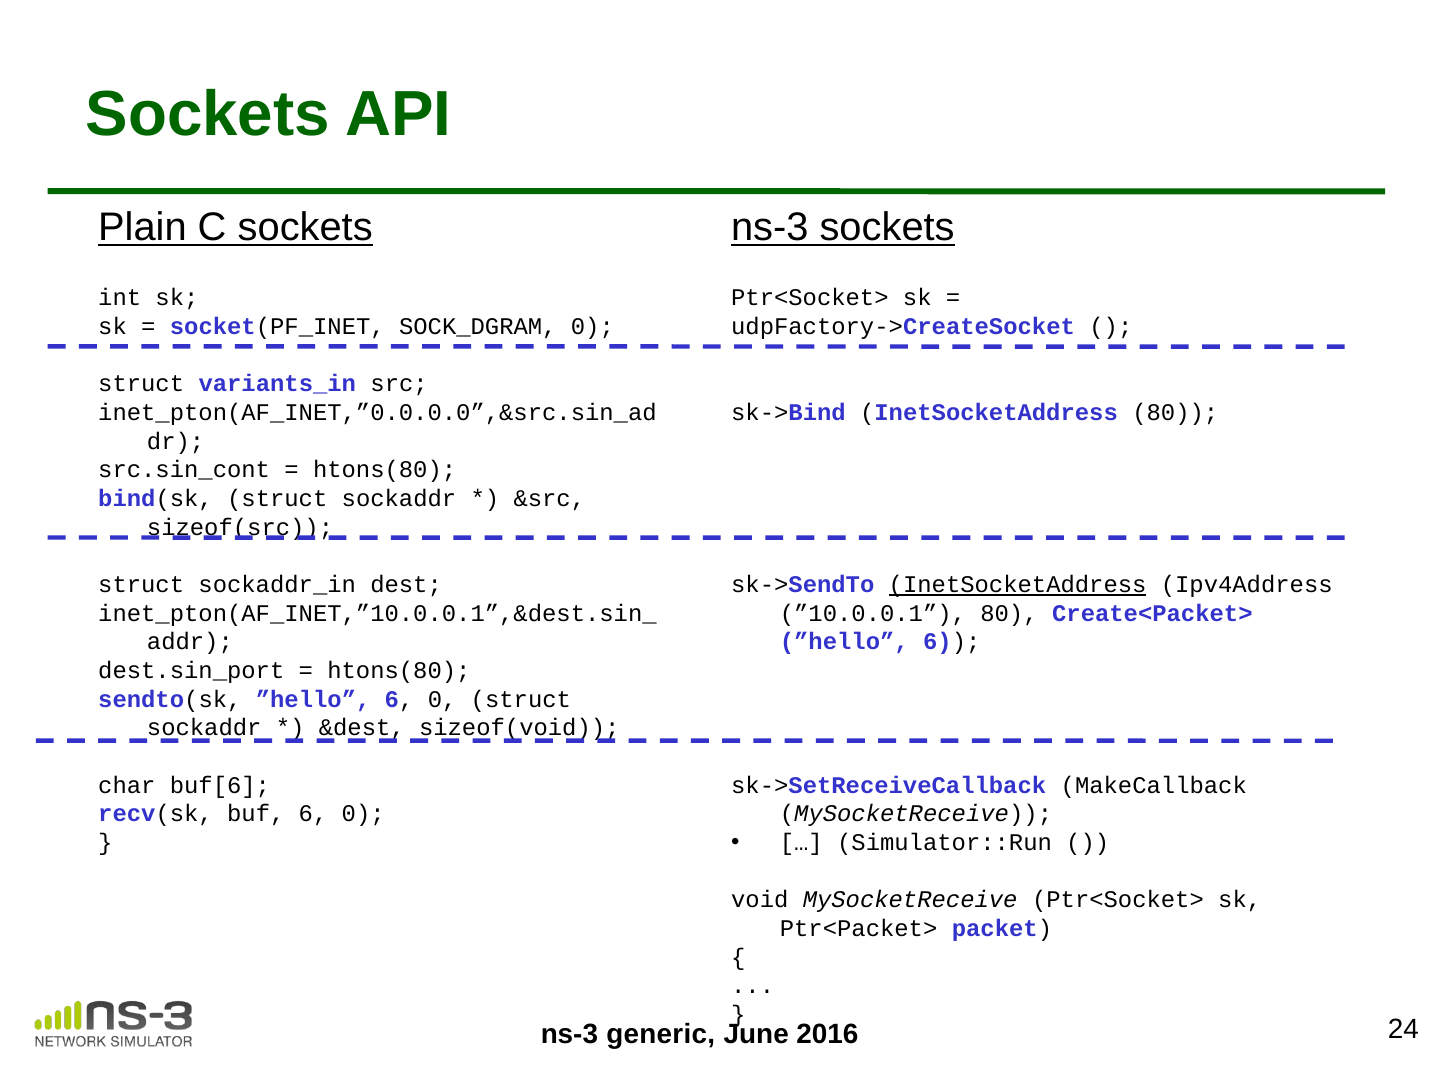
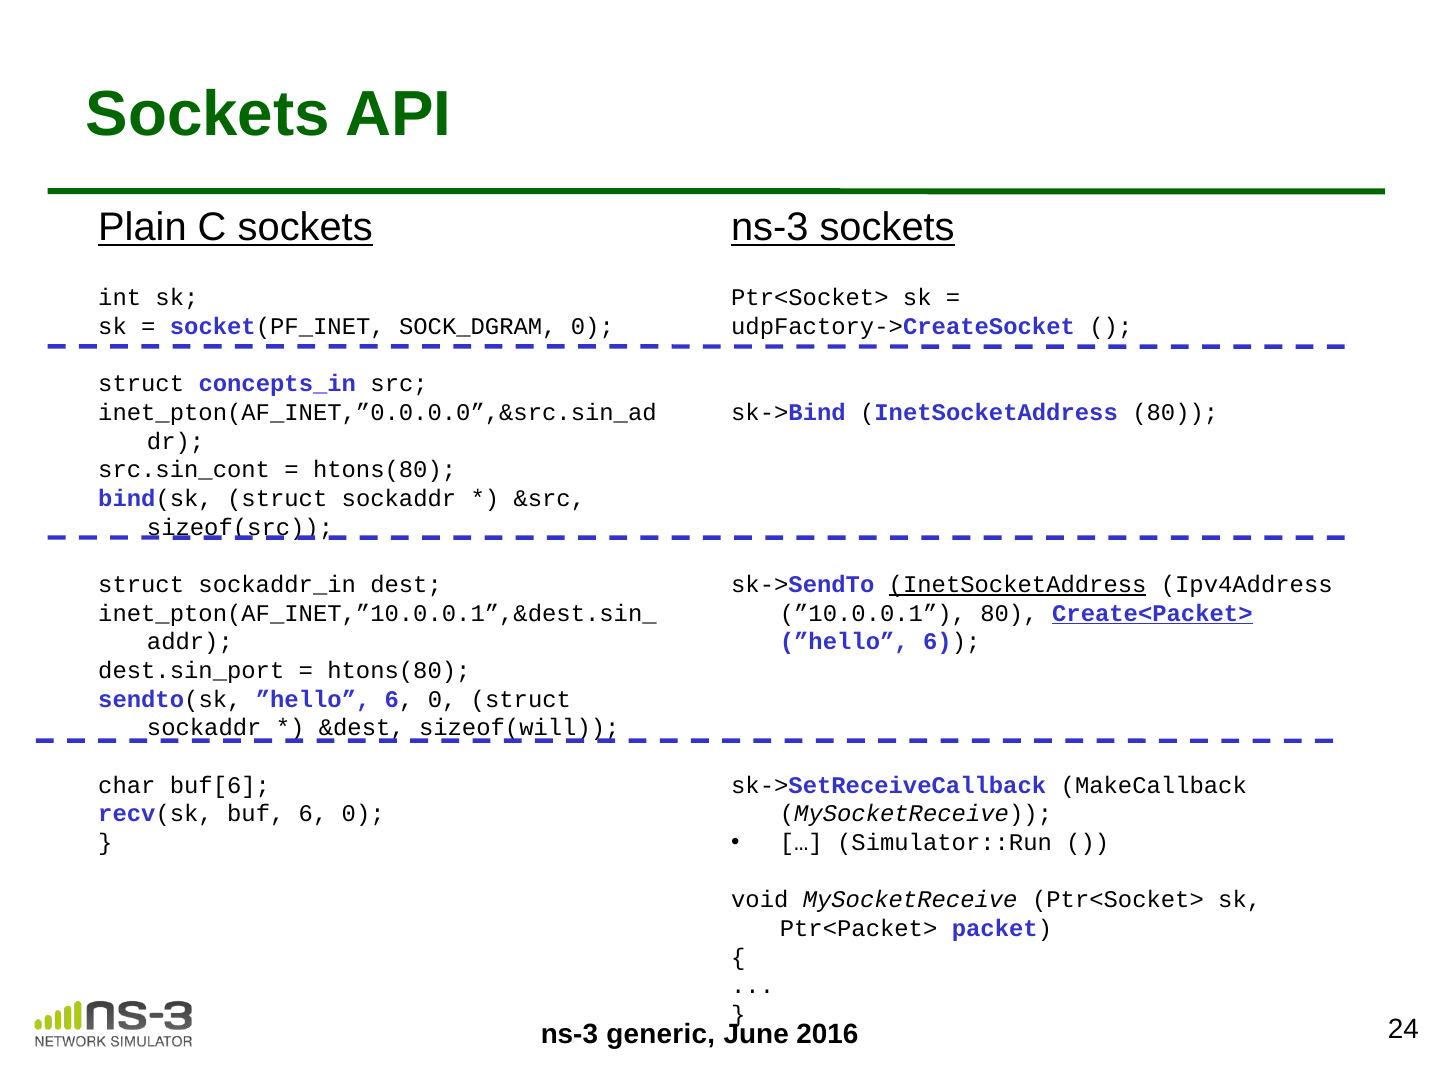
variants_in: variants_in -> concepts_in (277, 384)
Create<Packet> underline: none -> present (1152, 613)
sizeof(void: sizeof(void -> sizeof(will (519, 728)
